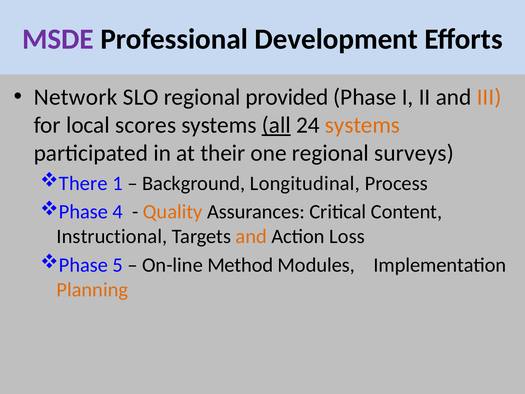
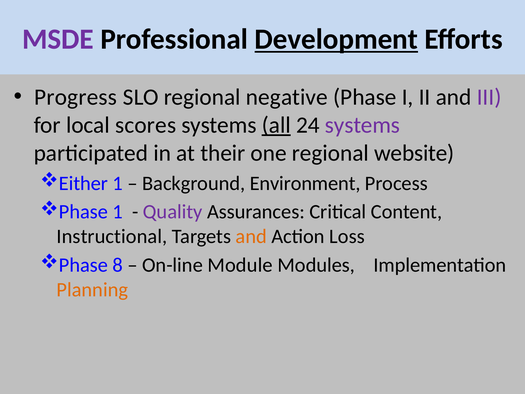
Development underline: none -> present (336, 39)
Network: Network -> Progress (76, 97)
provided: provided -> negative (287, 97)
III colour: orange -> purple (489, 97)
systems colour: orange -> purple (363, 125)
surveys: surveys -> website (414, 153)
There: There -> Either (83, 183)
Longitudinal: Longitudinal -> Environment (305, 183)
Phase 4: 4 -> 1 (118, 212)
Quality colour: orange -> purple (173, 212)
5: 5 -> 8 (118, 265)
Method: Method -> Module (240, 265)
